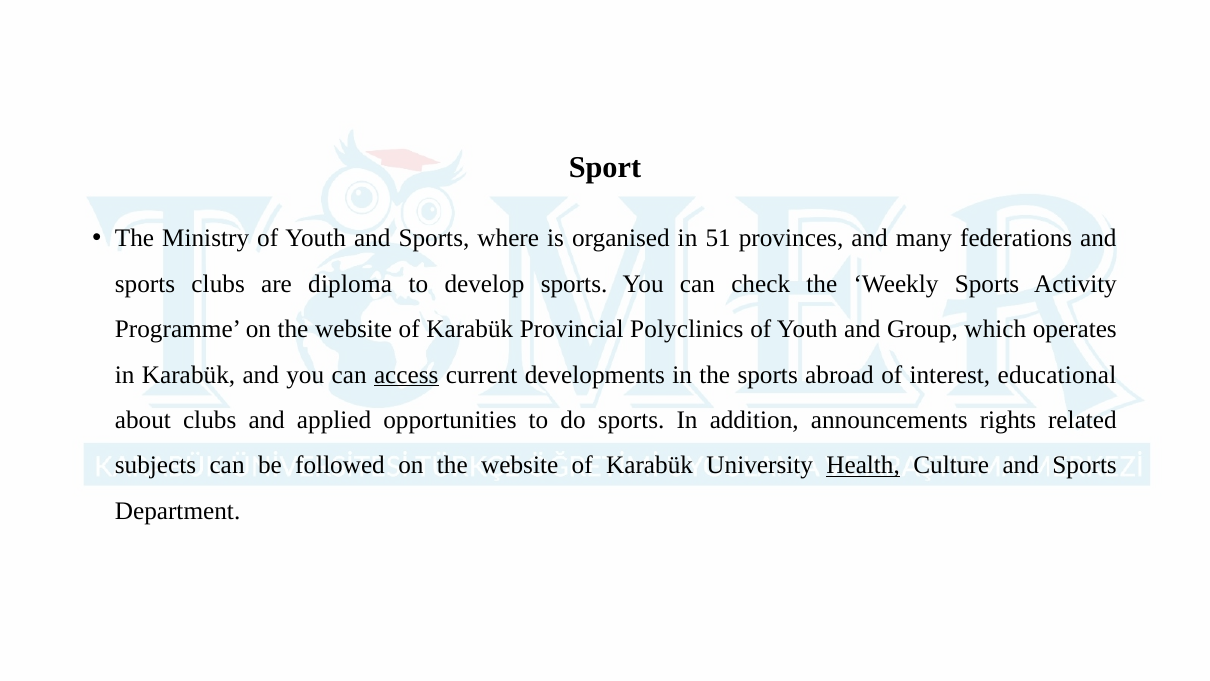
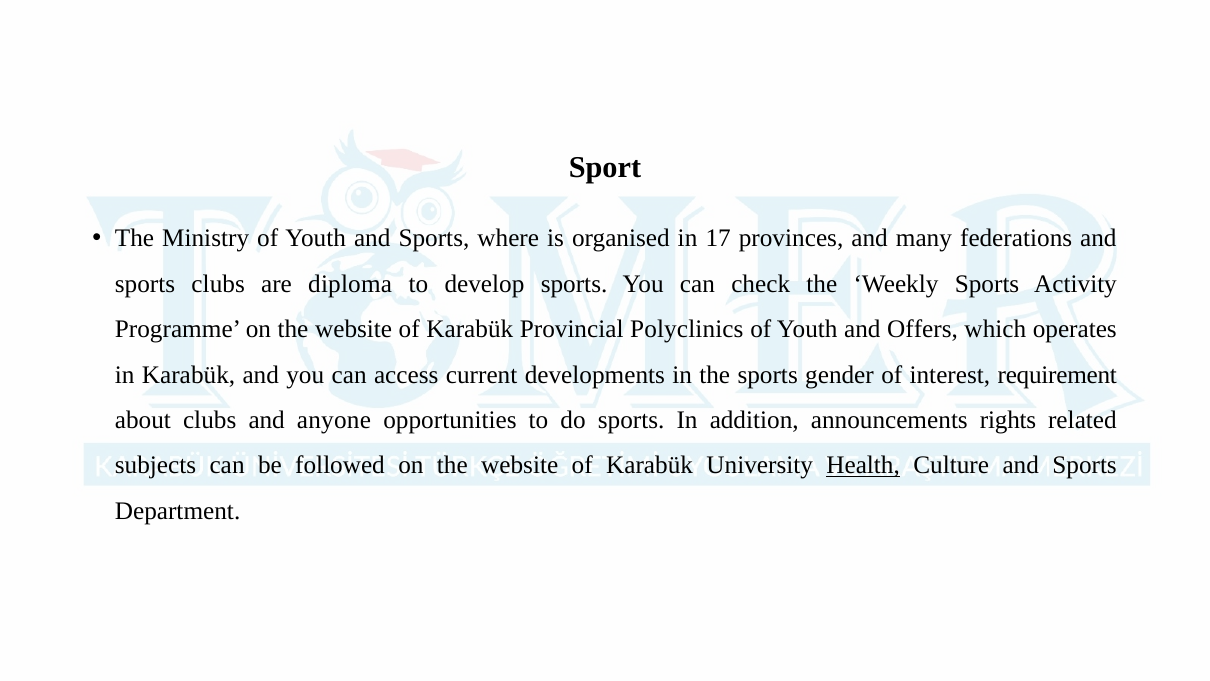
51: 51 -> 17 (718, 238)
Group: Group -> Offers (923, 329)
access underline: present -> none (406, 374)
abroad: abroad -> gender (840, 374)
educational: educational -> requirement (1057, 374)
applied: applied -> anyone (334, 420)
